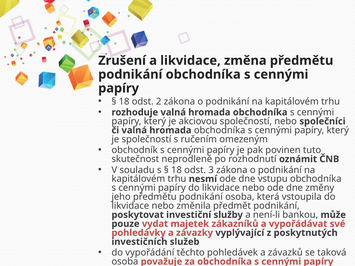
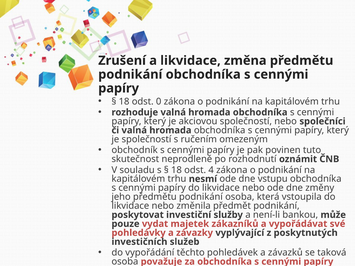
2: 2 -> 0 (159, 102)
3: 3 -> 4 (211, 170)
